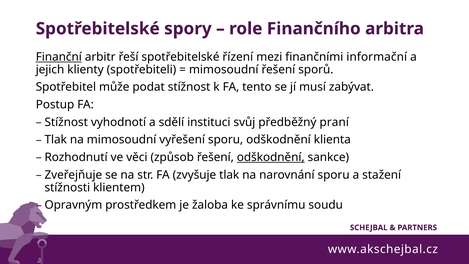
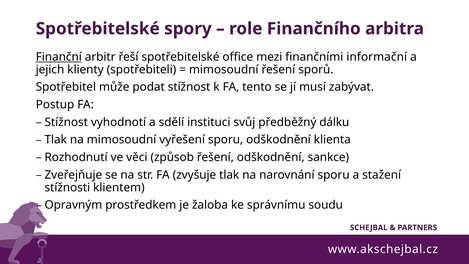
řízení: řízení -> office (238, 57)
praní: praní -> dálku (334, 122)
odškodnění underline: present -> none (271, 157)
